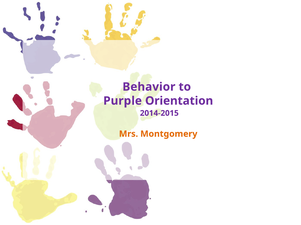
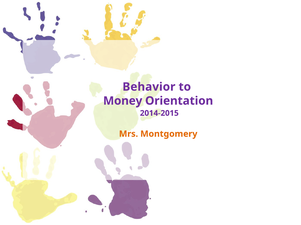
Purple: Purple -> Money (123, 101)
